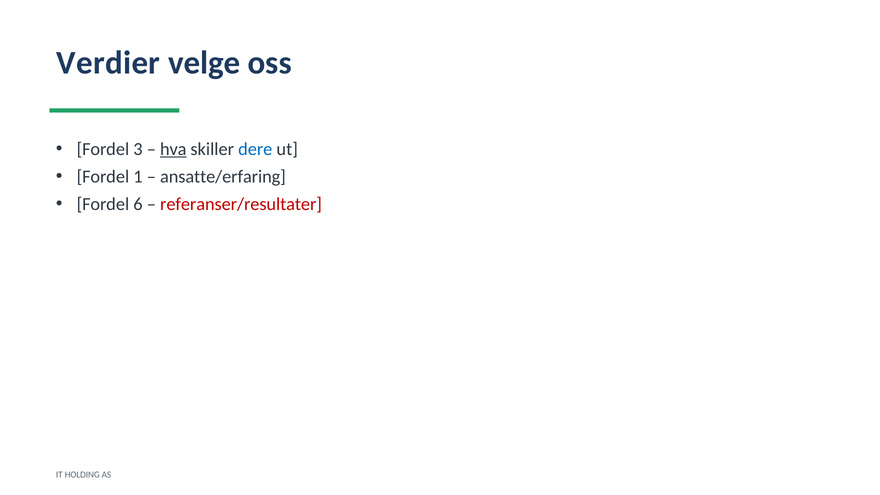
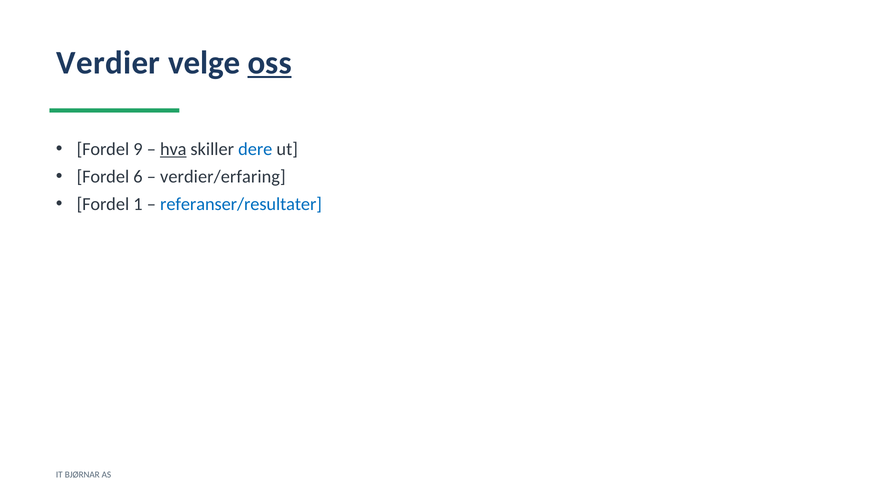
oss underline: none -> present (270, 63)
3: 3 -> 9 (138, 149)
1: 1 -> 6 (138, 177)
ansatte/erfaring: ansatte/erfaring -> verdier/erfaring (223, 177)
6: 6 -> 1 (138, 204)
referanser/resultater colour: red -> blue (241, 204)
HOLDING: HOLDING -> BJØRNAR (82, 475)
